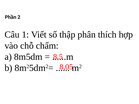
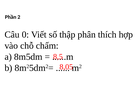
1: 1 -> 0 (25, 35)
